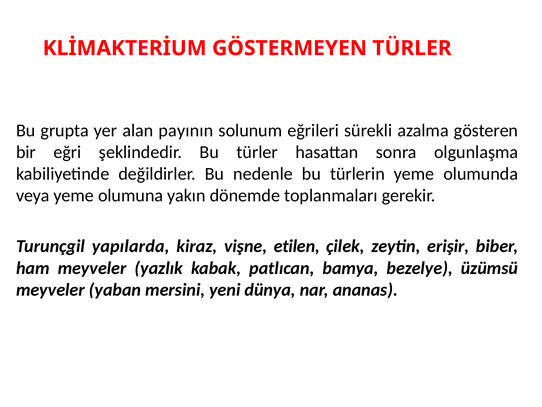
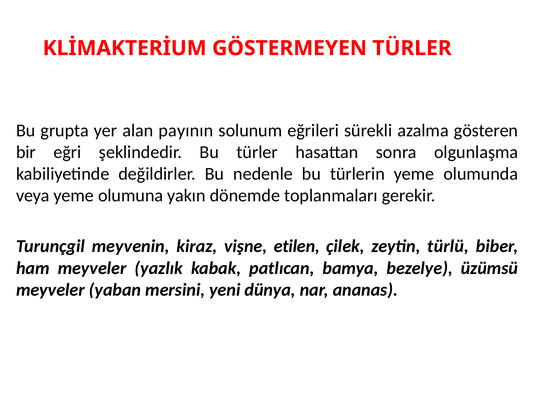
yapılarda: yapılarda -> meyvenin (131, 246)
erişir: erişir -> türlü (448, 246)
